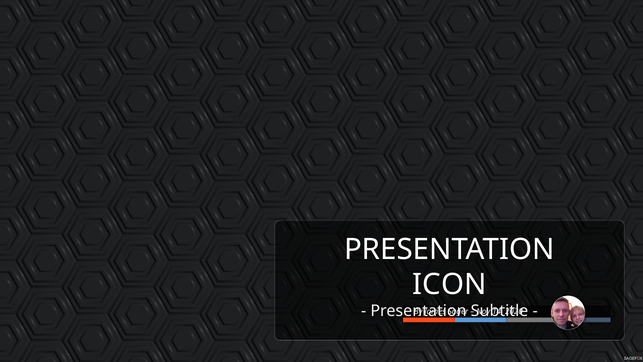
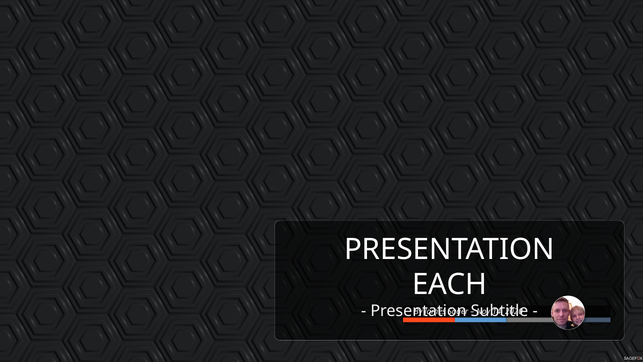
ICON: ICON -> EACH (450, 284)
